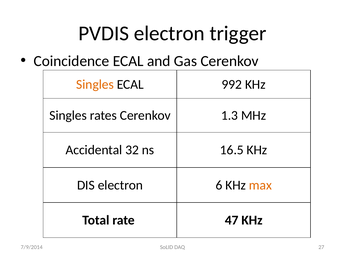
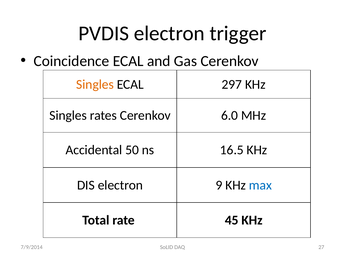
992: 992 -> 297 (232, 84)
1.3: 1.3 -> 6.0 (230, 115)
32: 32 -> 50 (132, 150)
6: 6 -> 9 (219, 185)
max colour: orange -> blue (260, 185)
47: 47 -> 45 (232, 220)
